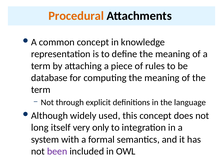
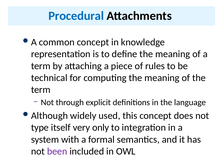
Procedural colour: orange -> blue (76, 16)
database: database -> technical (49, 78)
long: long -> type (40, 128)
